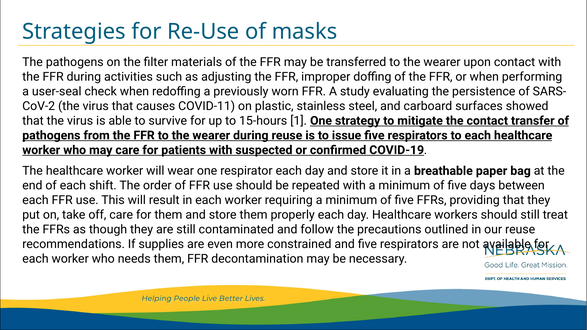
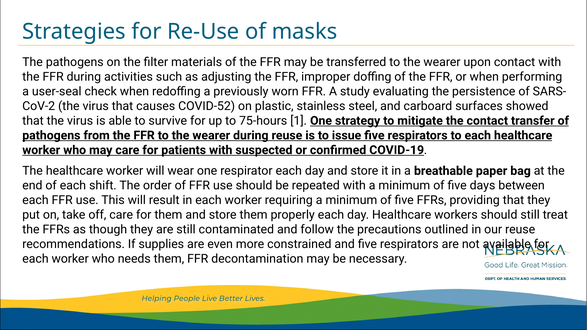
COVID-11: COVID-11 -> COVID-52 (207, 106)
15-hours: 15-hours -> 75-hours (263, 121)
